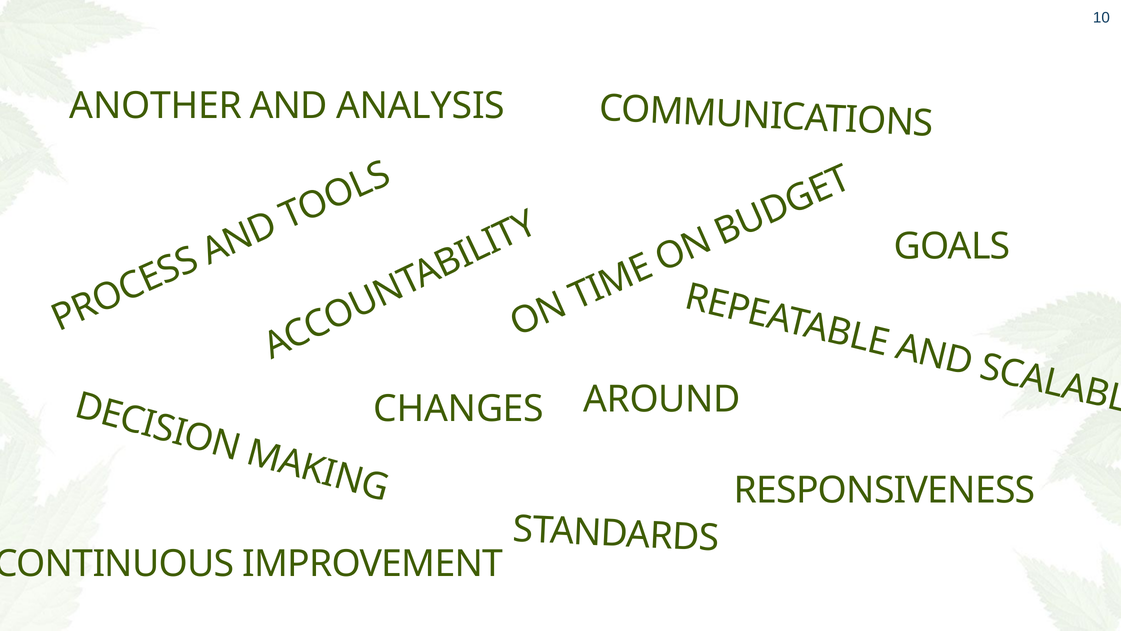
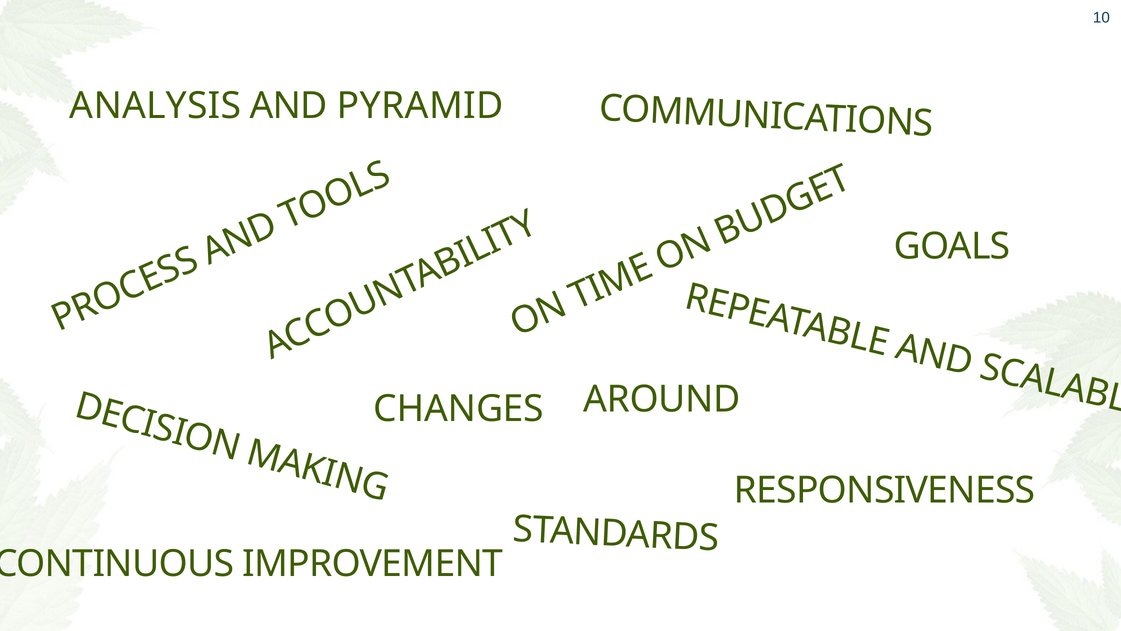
ANOTHER: ANOTHER -> ANALYSIS (155, 106)
ANALYSIS: ANALYSIS -> PYRAMID (420, 106)
